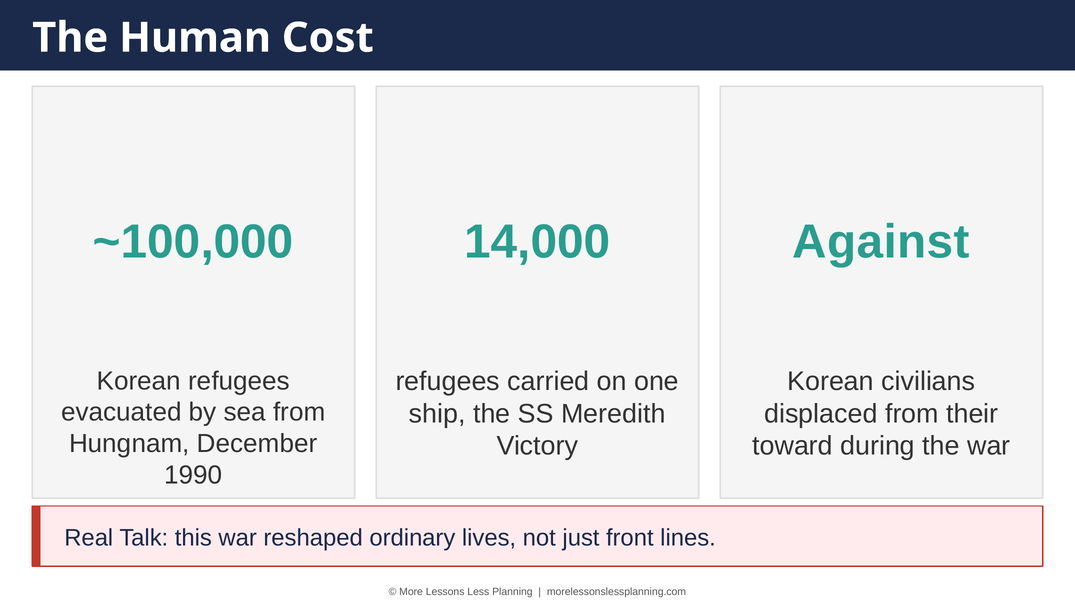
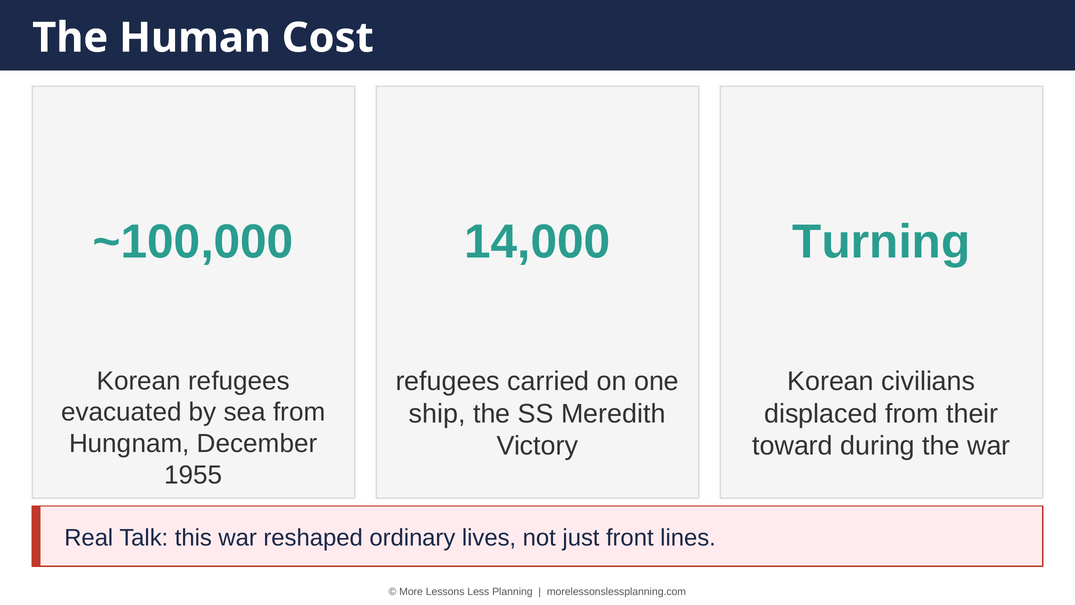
Against: Against -> Turning (881, 242)
1990: 1990 -> 1955 (193, 475)
